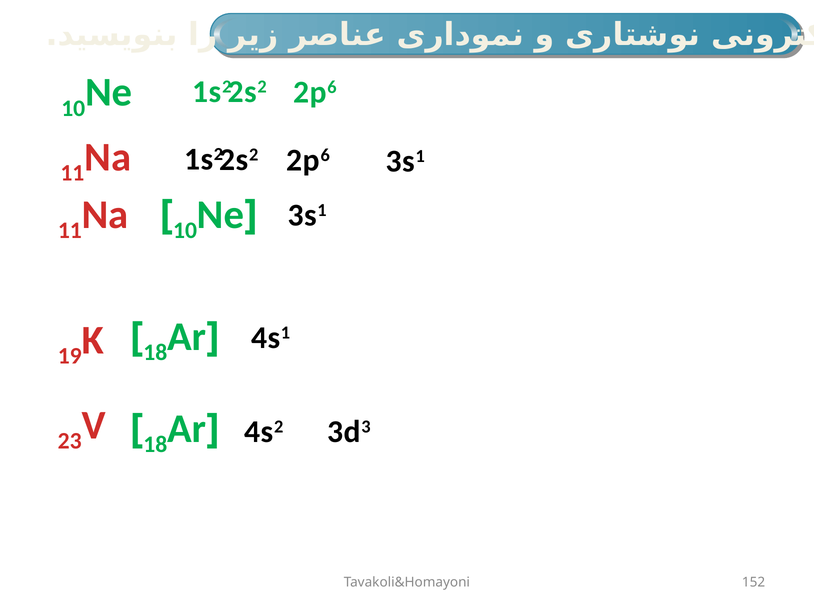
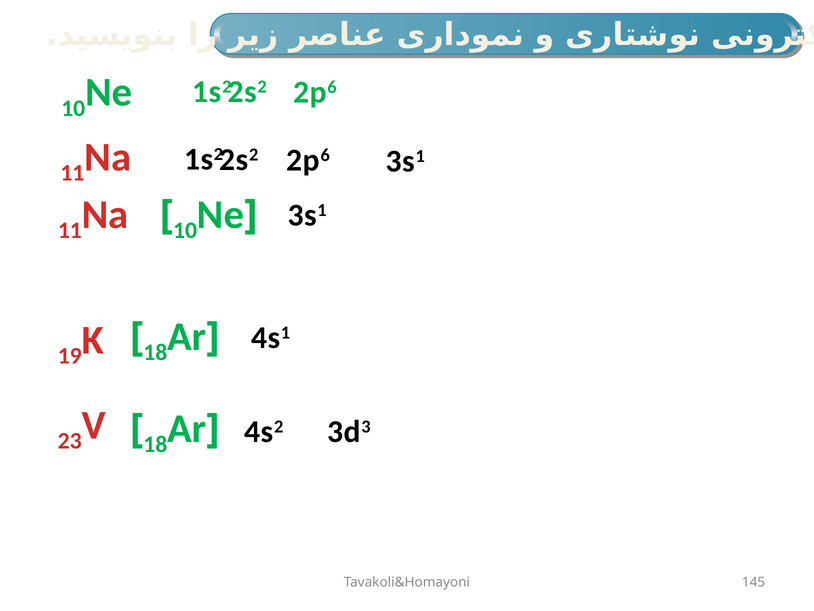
152: 152 -> 145 (754, 582)
